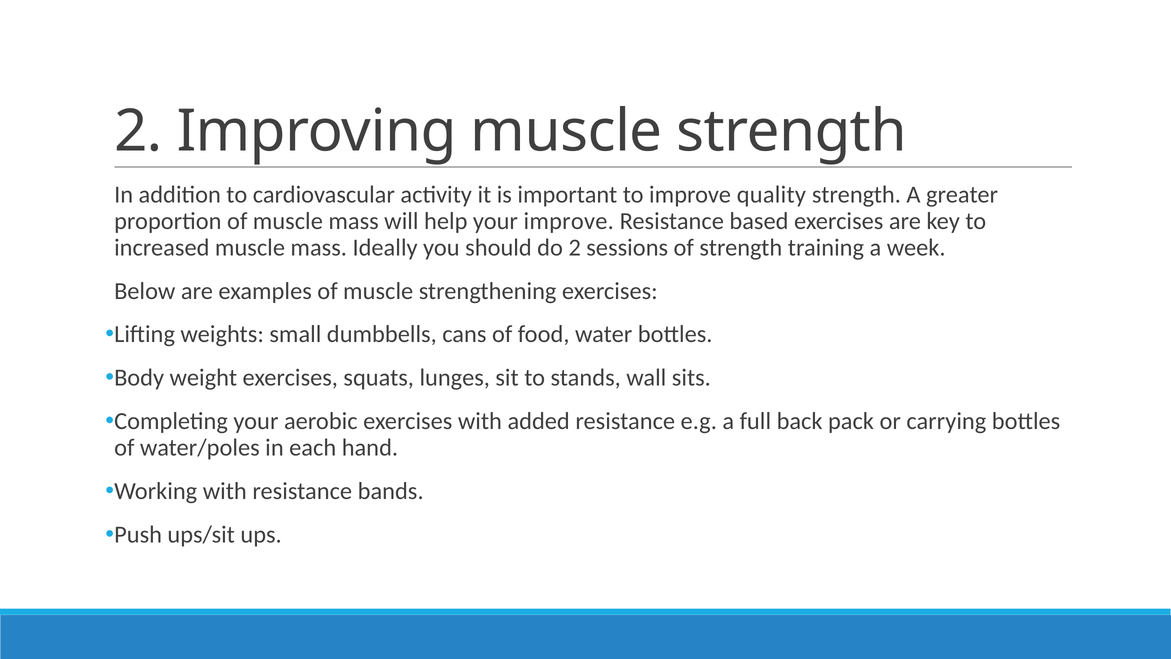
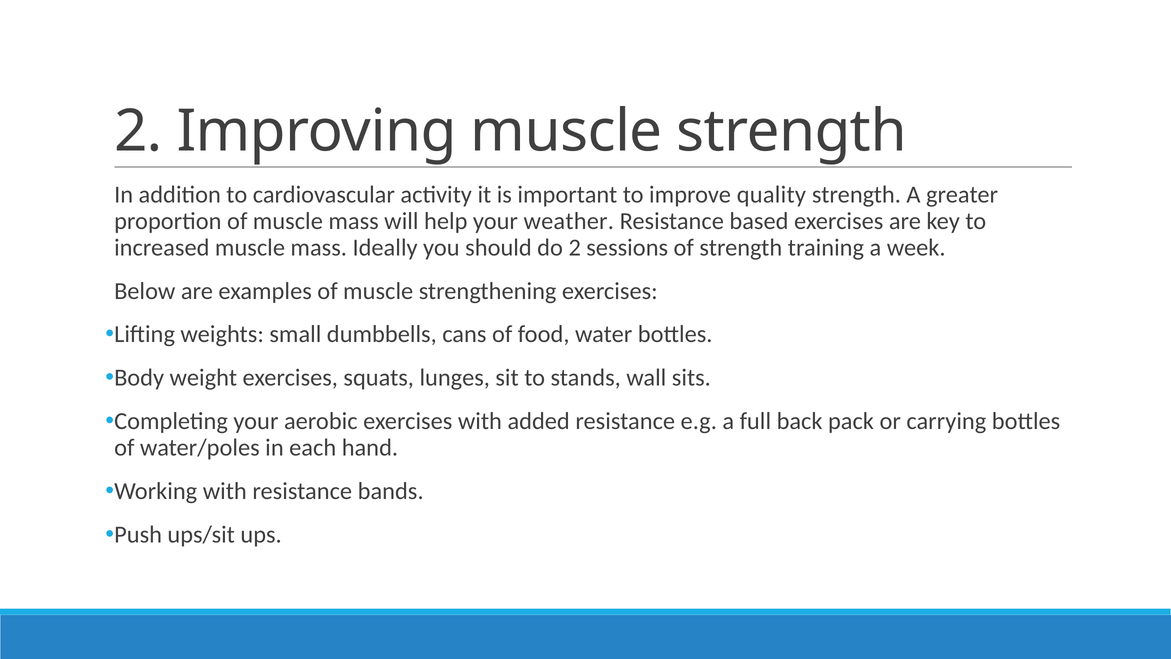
your improve: improve -> weather (569, 221)
